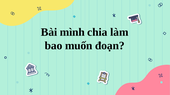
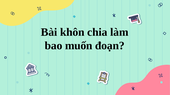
mình: mình -> khôn (72, 32)
